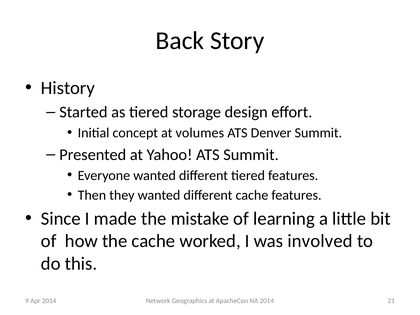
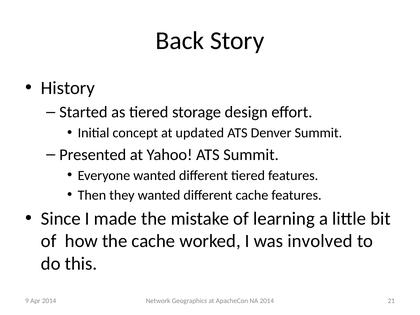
volumes: volumes -> updated (200, 133)
